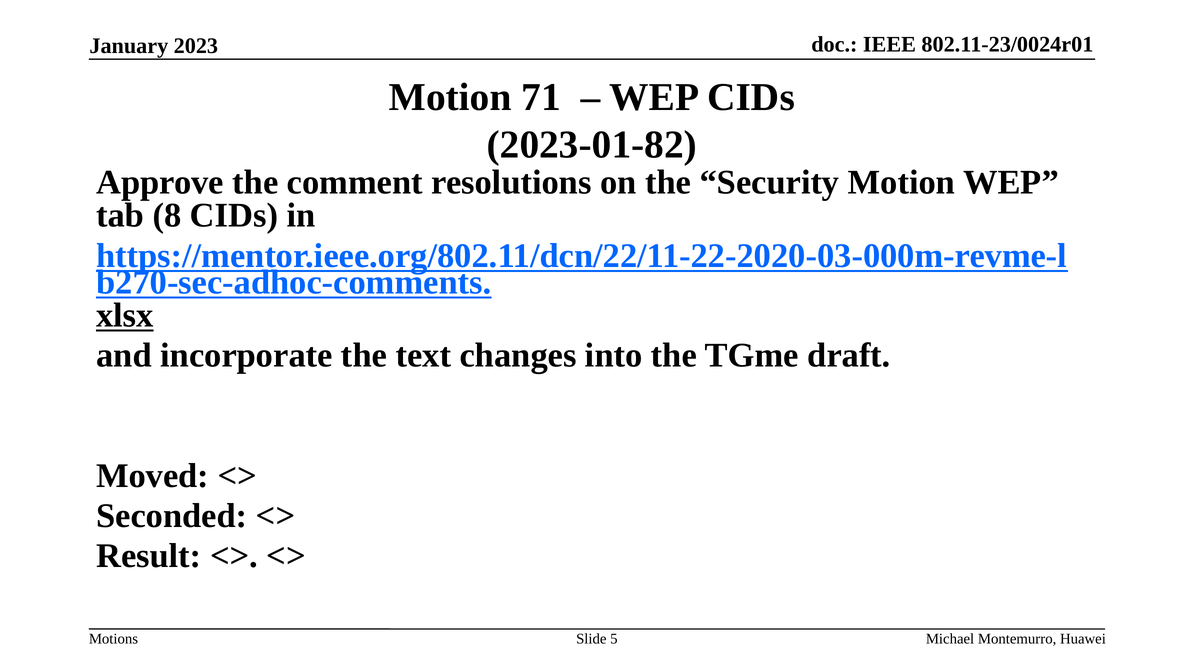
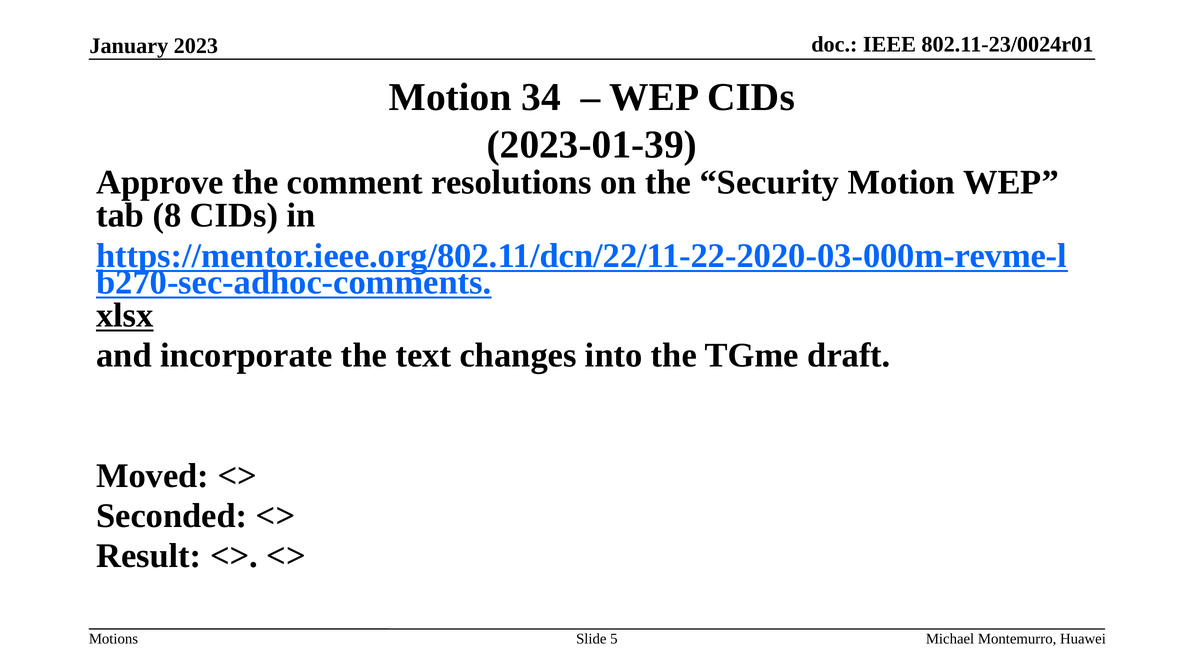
71: 71 -> 34 (541, 97)
2023-01-82: 2023-01-82 -> 2023-01-39 (592, 145)
